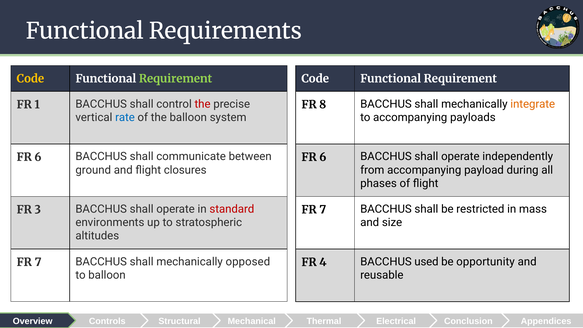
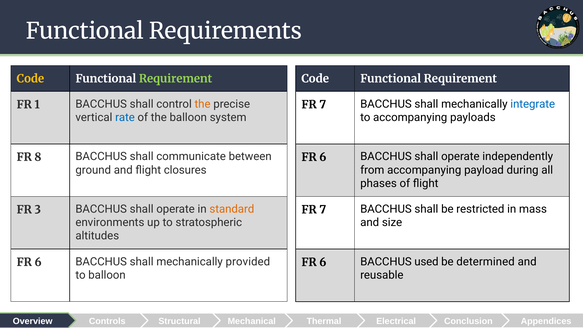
the colour: red -> orange (203, 104)
8: 8 -> 7 (323, 105)
integrate colour: orange -> blue (533, 104)
6: 6 -> 8 (38, 157)
standard colour: red -> orange (232, 209)
7: 7 -> 6 (38, 262)
opposed: opposed -> provided (248, 262)
4: 4 -> 6 (323, 262)
opportunity: opportunity -> determined (486, 262)
